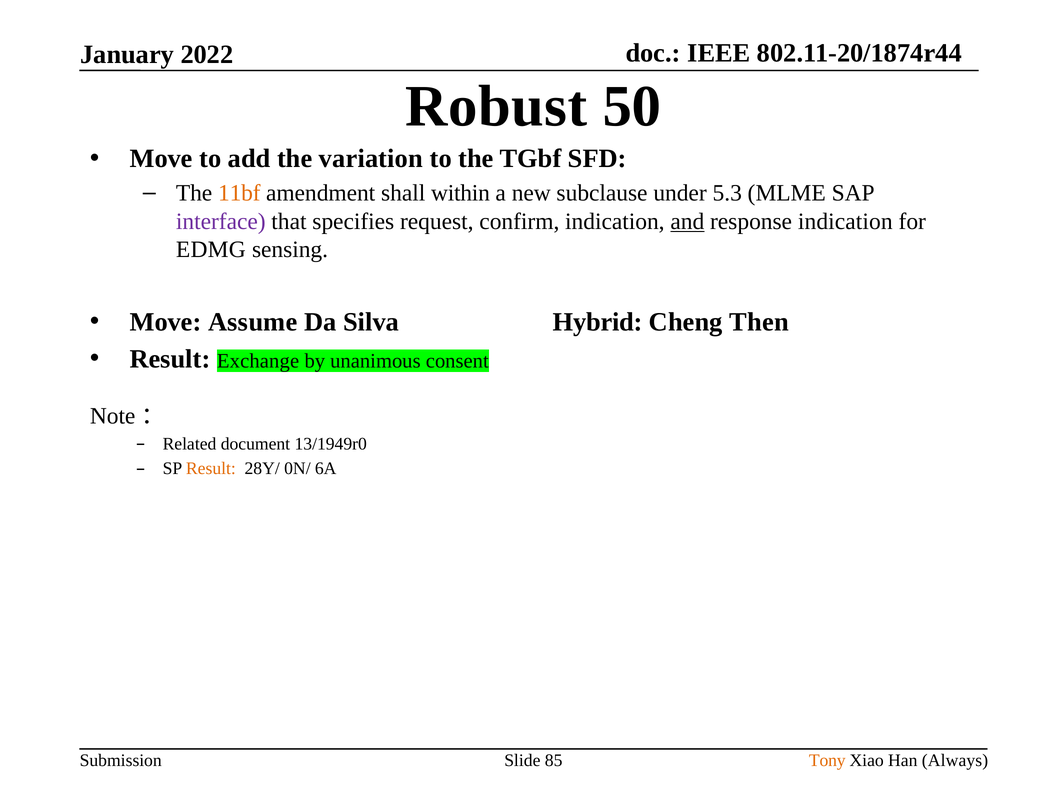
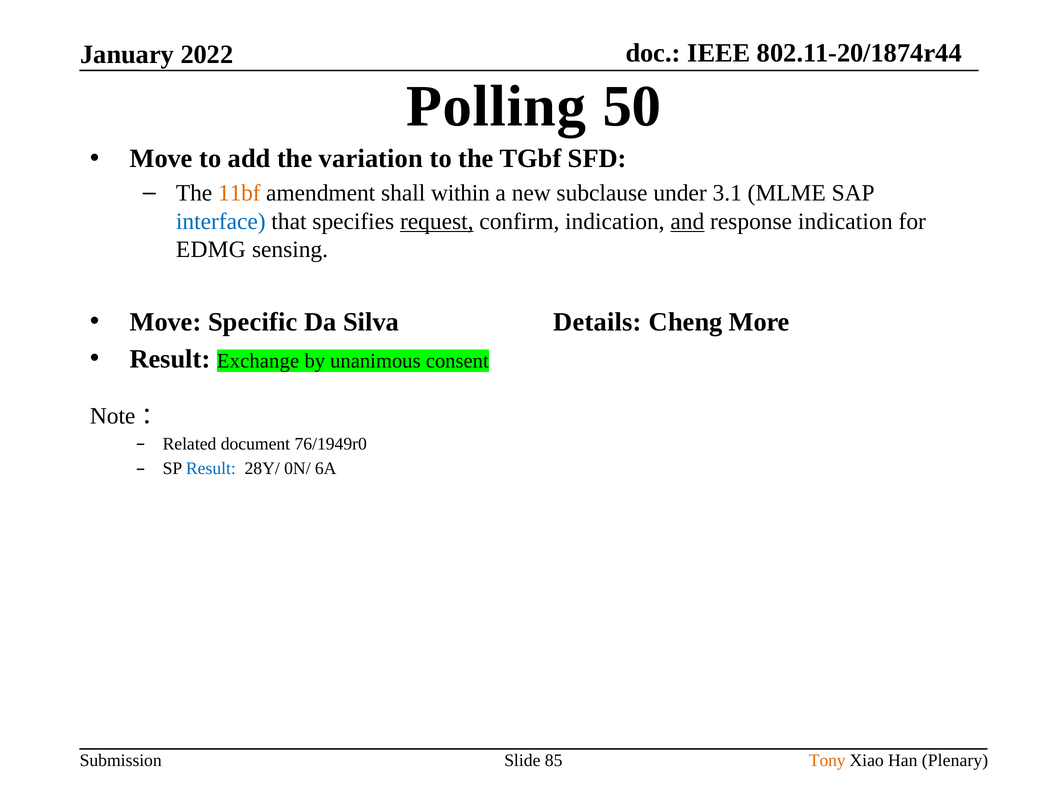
Robust: Robust -> Polling (496, 106)
5.3: 5.3 -> 3.1 (727, 193)
interface colour: purple -> blue (221, 222)
request underline: none -> present (437, 222)
Assume: Assume -> Specific (253, 322)
Hybrid: Hybrid -> Details (597, 322)
Then: Then -> More (759, 322)
13/1949r0: 13/1949r0 -> 76/1949r0 (331, 444)
Result colour: orange -> blue (211, 469)
Always: Always -> Plenary (955, 761)
